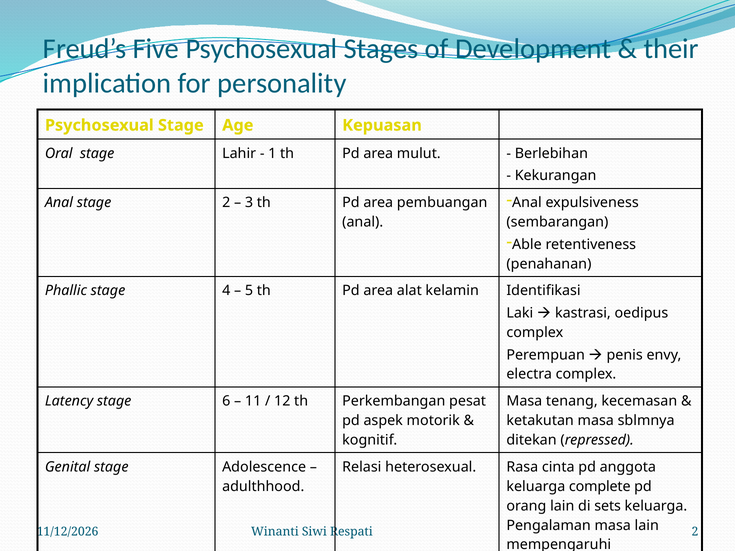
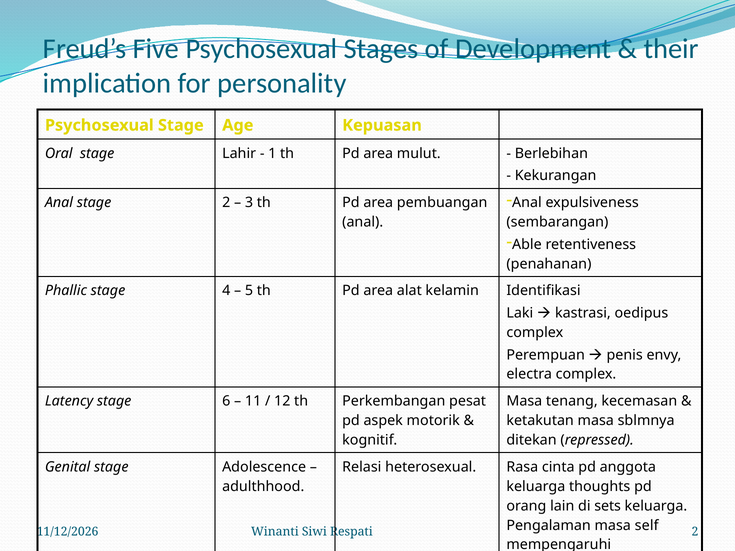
complete: complete -> thoughts (600, 487)
masa lain: lain -> self (647, 526)
